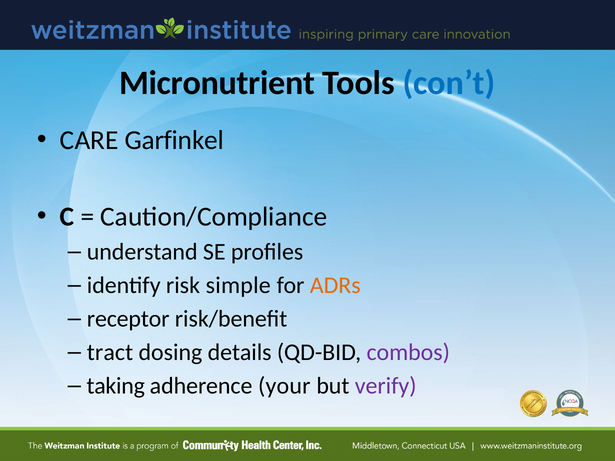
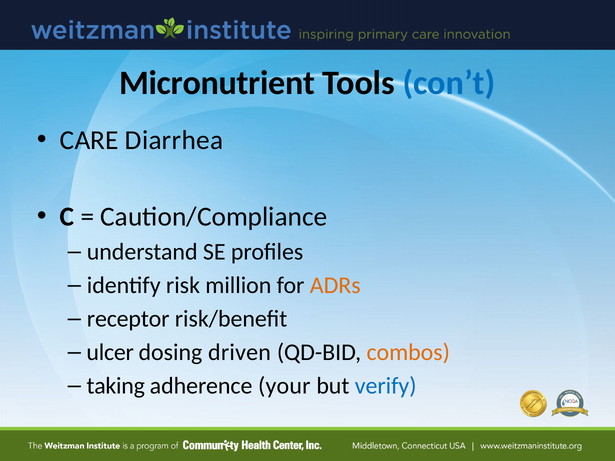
Garfinkel: Garfinkel -> Diarrhea (174, 140)
simple: simple -> million (238, 286)
tract: tract -> ulcer (110, 353)
details: details -> driven (239, 353)
combos colour: purple -> orange (408, 353)
verify colour: purple -> blue (386, 386)
